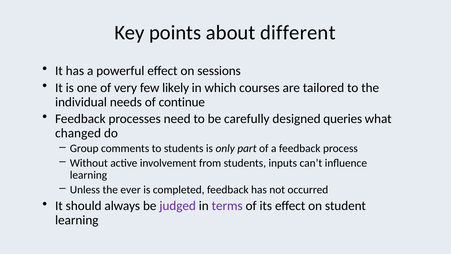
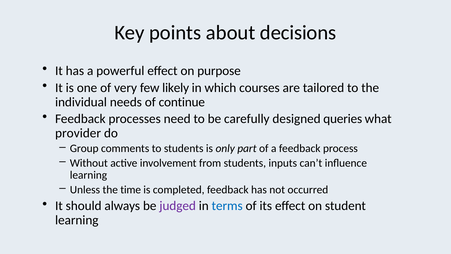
different: different -> decisions (298, 33)
sessions: sessions -> purpose (219, 71)
changed: changed -> provider (78, 133)
ever: ever -> time (131, 190)
terms colour: purple -> blue (227, 206)
